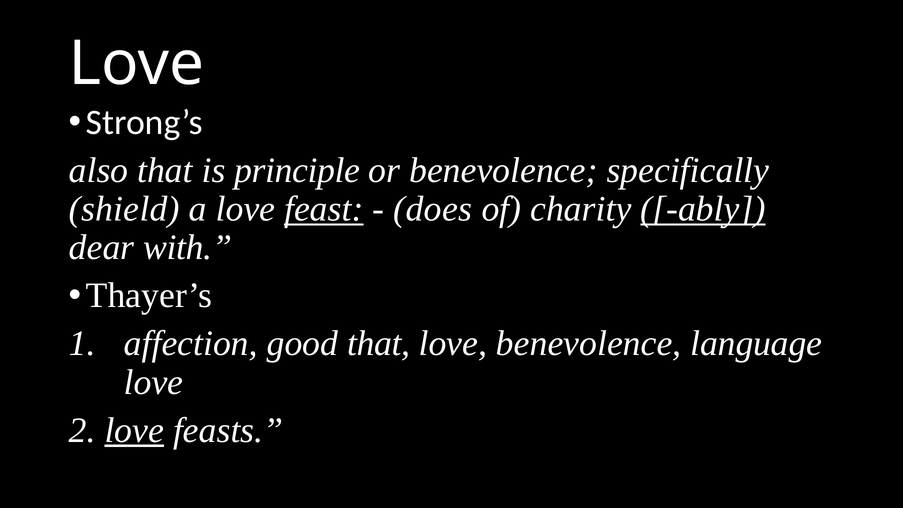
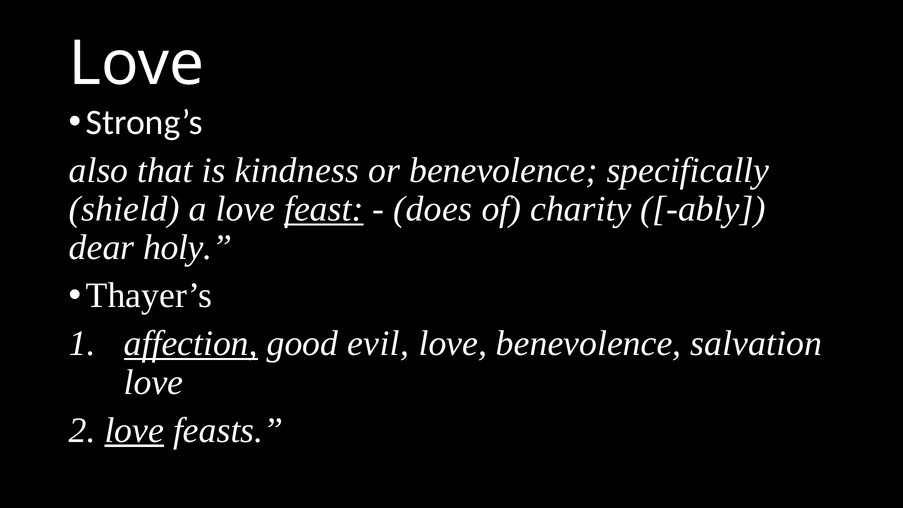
principle: principle -> kindness (297, 170)
ably underline: present -> none (703, 209)
with: with -> holy (188, 248)
affection underline: none -> present (191, 344)
good that: that -> evil (378, 344)
language: language -> salvation (756, 344)
